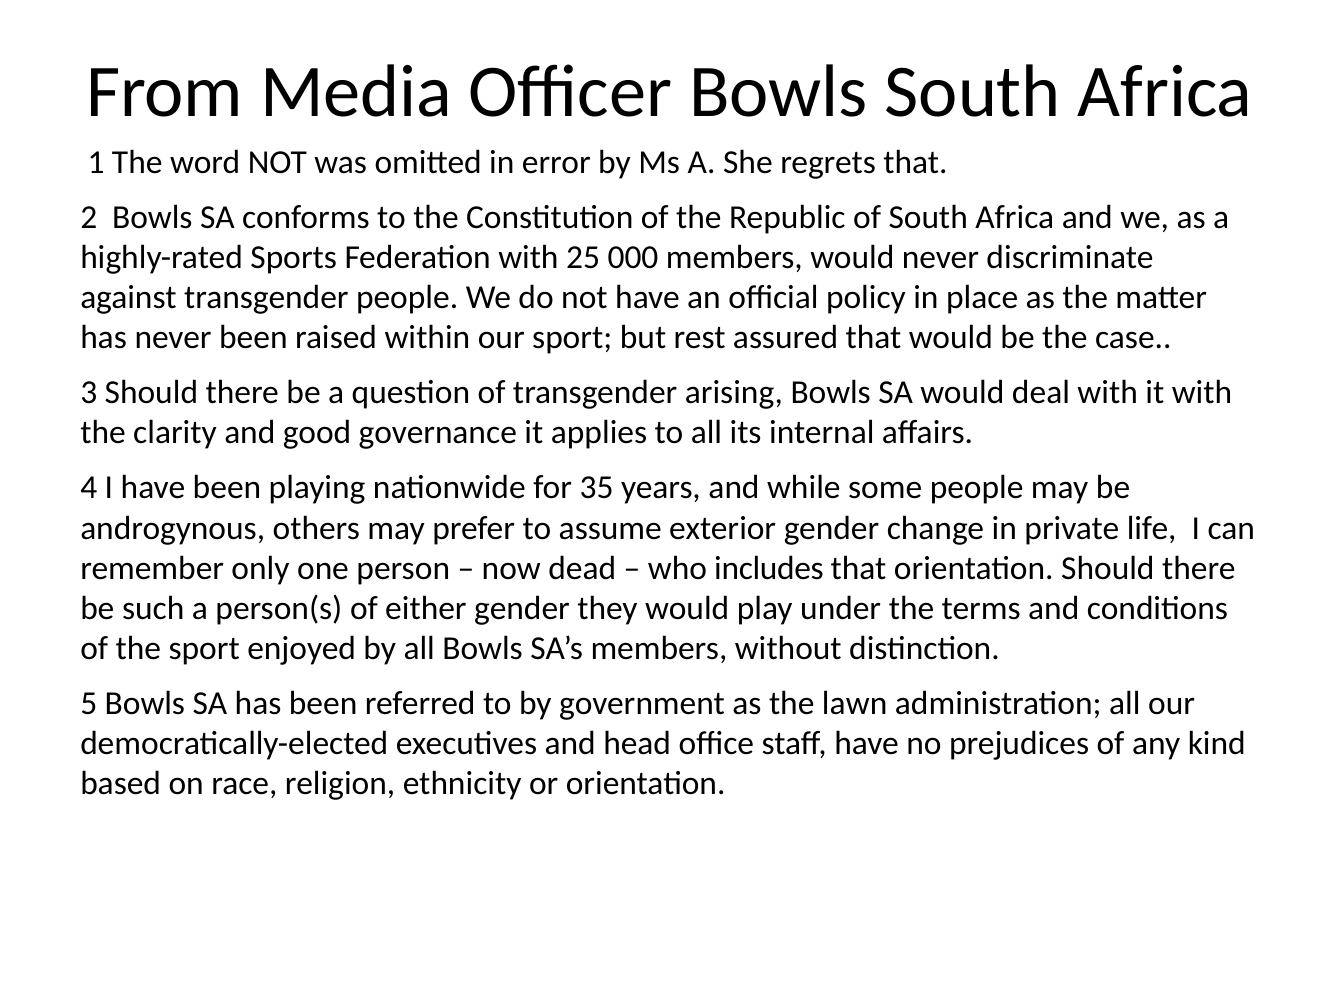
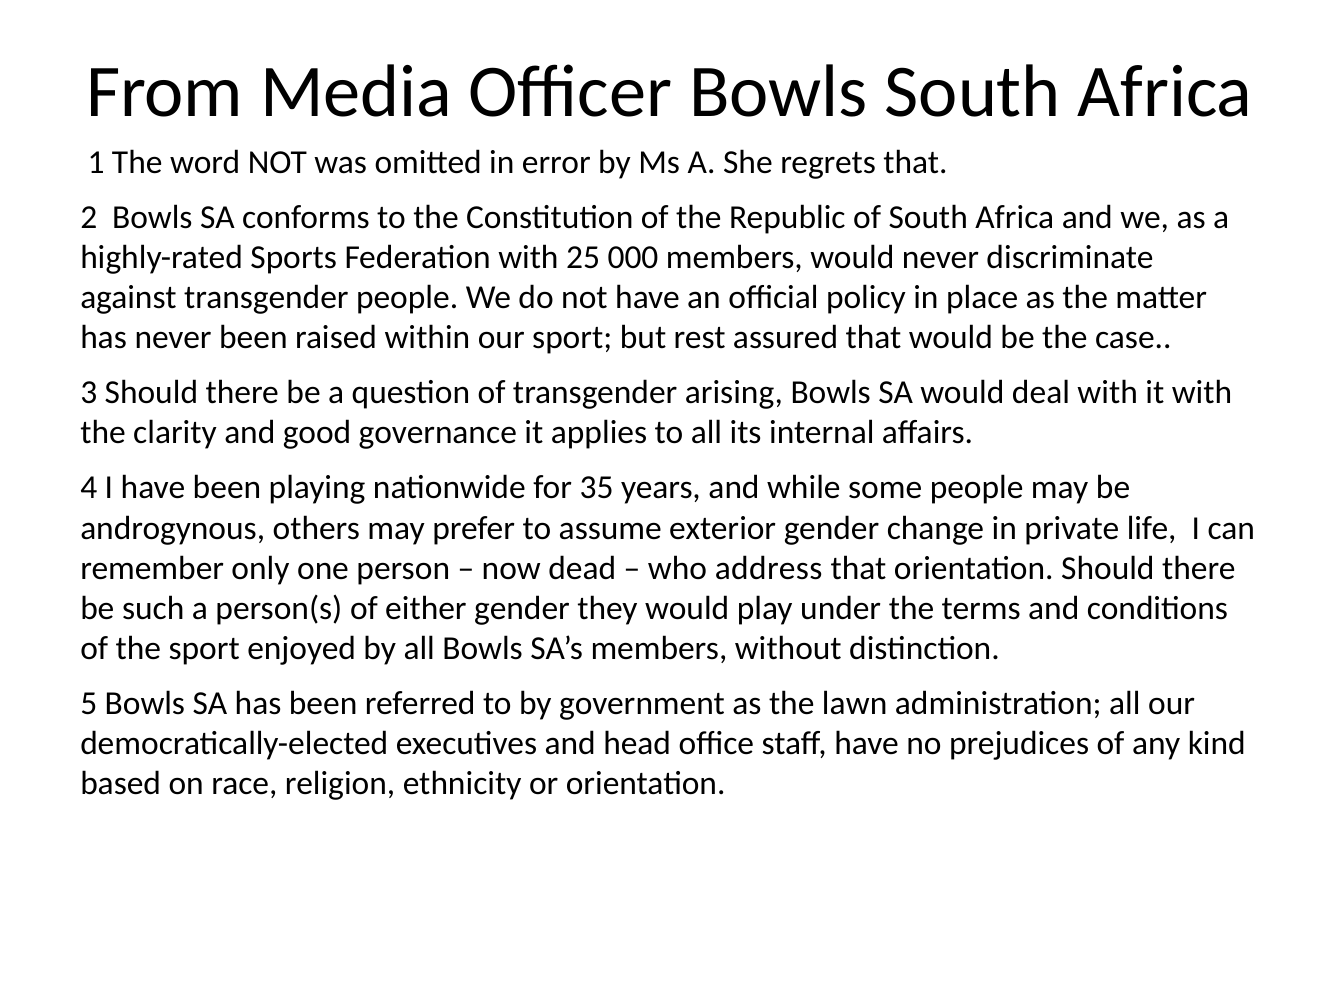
includes: includes -> address (769, 568)
